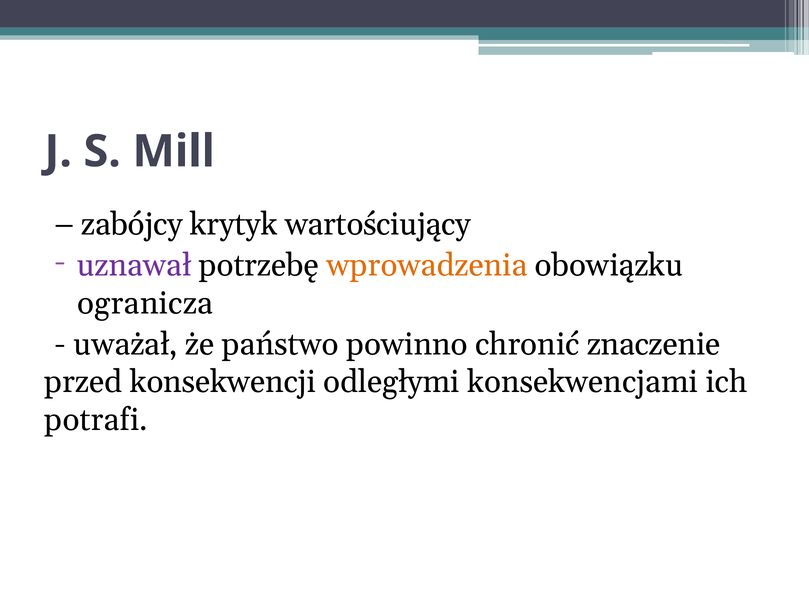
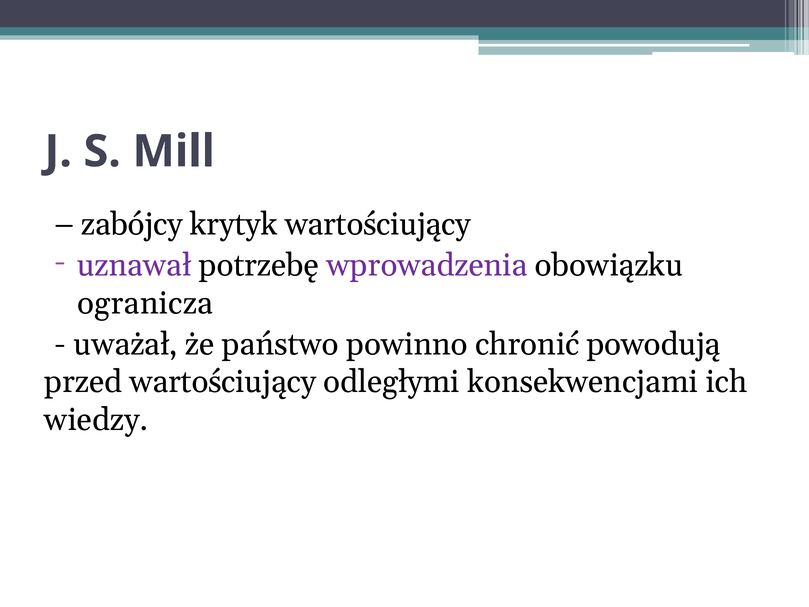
wprowadzenia colour: orange -> purple (427, 265)
znaczenie: znaczenie -> powodują (654, 344)
przed konsekwencji: konsekwencji -> wartościujący (223, 382)
potrafi: potrafi -> wiedzy (96, 420)
